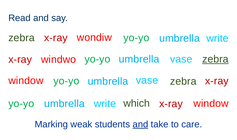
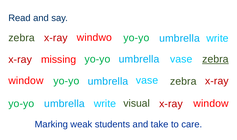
wondiw: wondiw -> windwo (94, 37)
windwo: windwo -> missing (59, 60)
which: which -> visual (137, 103)
and underline: present -> none (140, 124)
